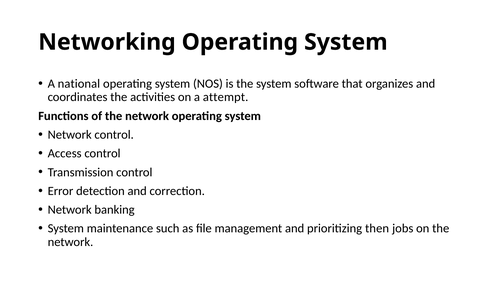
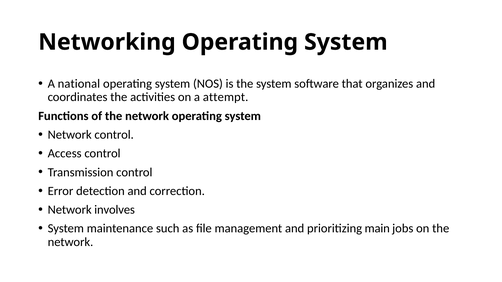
banking: banking -> involves (115, 210)
then: then -> main (377, 229)
